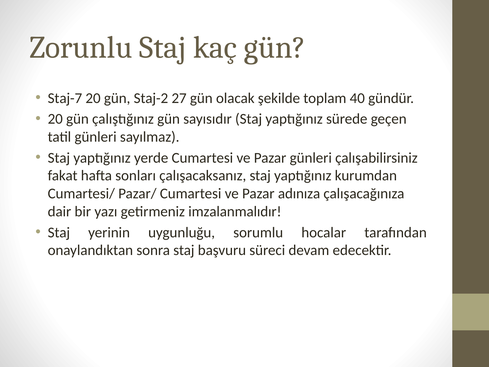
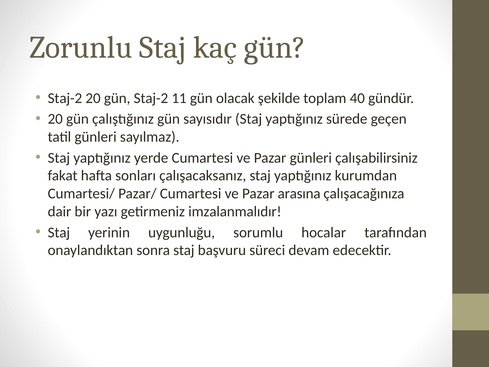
Staj-7: Staj-7 -> Staj-2 (65, 98)
27: 27 -> 11 (179, 98)
adınıza: adınıza -> arasına (299, 194)
